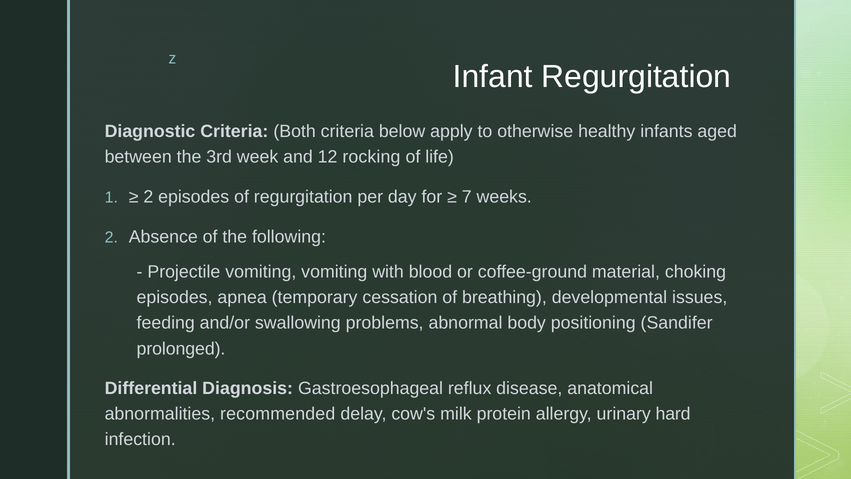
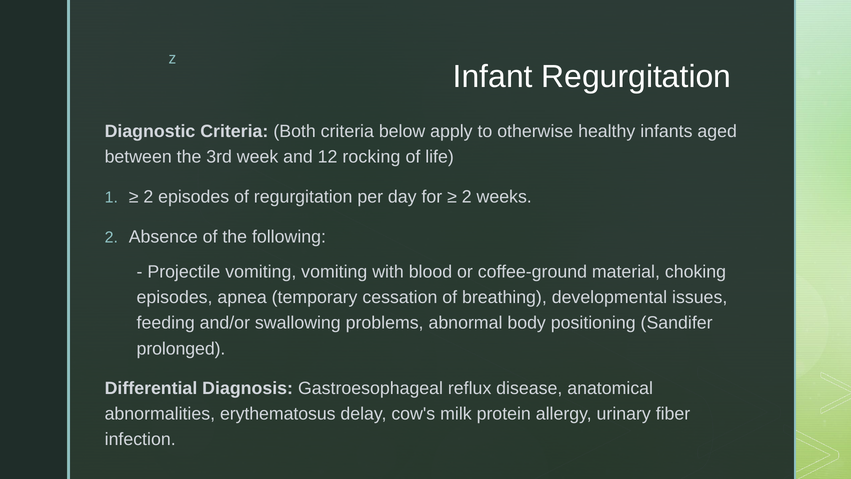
7: 7 -> 2 (467, 197)
recommended: recommended -> erythematosus (278, 414)
hard: hard -> fiber (673, 414)
